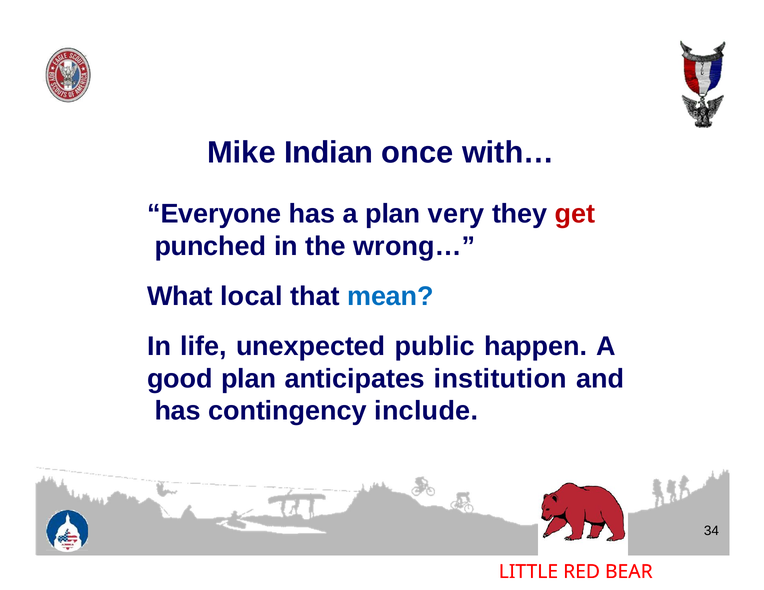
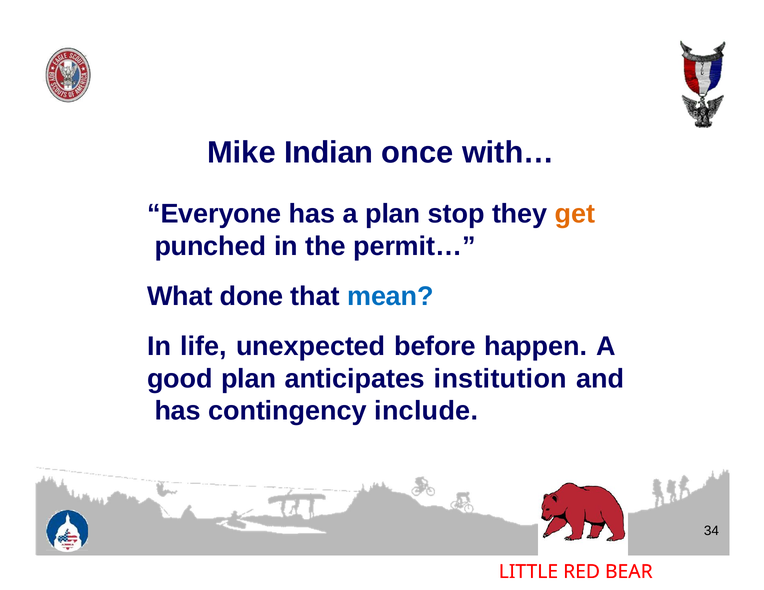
very: very -> stop (456, 214)
get colour: red -> orange (575, 214)
wrong…: wrong… -> permit… (414, 246)
local: local -> done (252, 296)
public: public -> before (435, 346)
